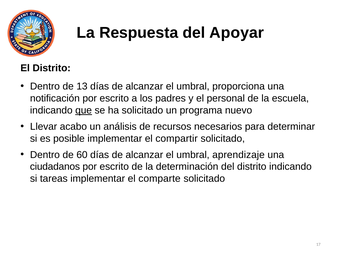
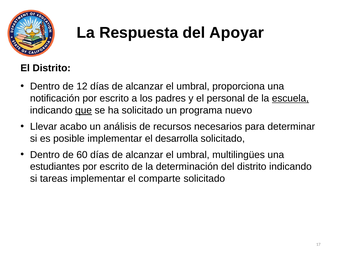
13: 13 -> 12 (82, 86)
escuela underline: none -> present (290, 98)
compartir: compartir -> desarrolla (177, 138)
aprendizaje: aprendizaje -> multilingües (239, 155)
ciudadanos: ciudadanos -> estudiantes (55, 167)
